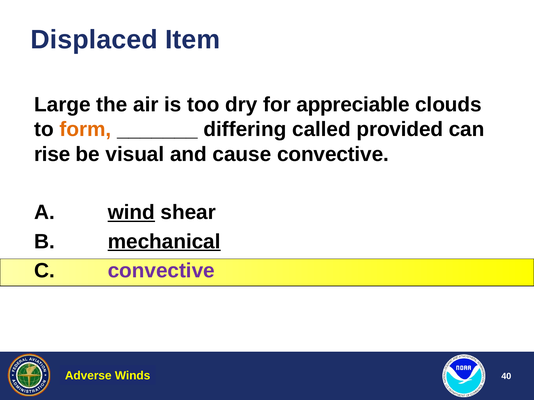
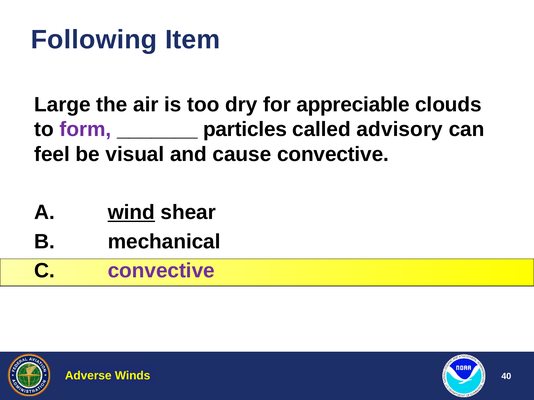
Displaced: Displaced -> Following (94, 40)
form colour: orange -> purple (85, 130)
differing: differing -> particles (245, 130)
provided: provided -> advisory (400, 130)
rise: rise -> feel (52, 155)
mechanical underline: present -> none (164, 242)
